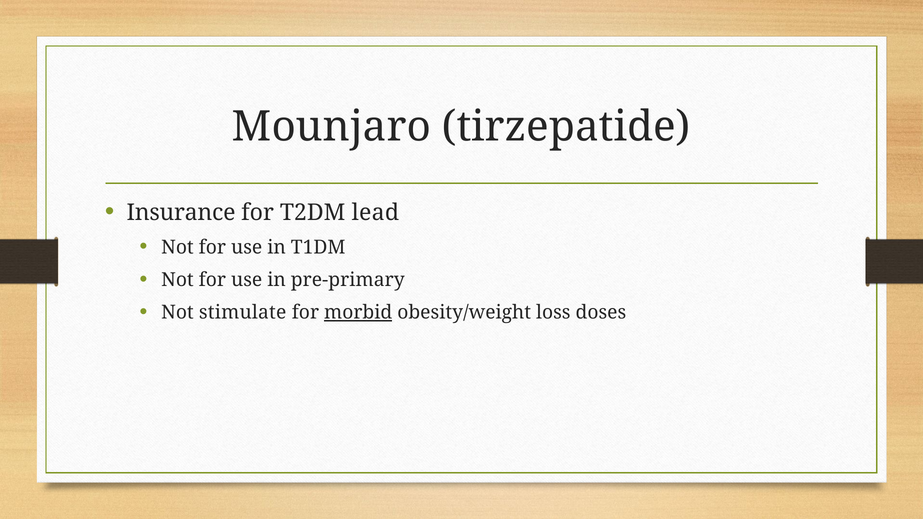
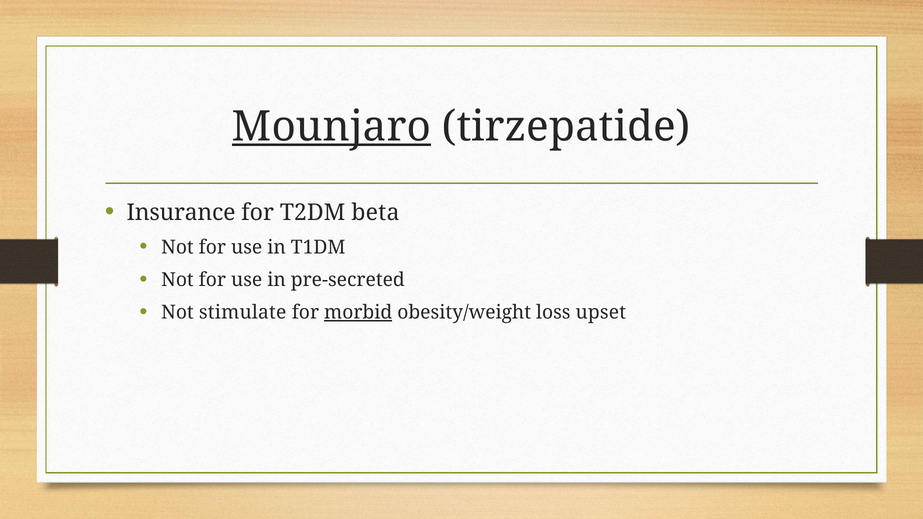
Mounjaro underline: none -> present (331, 127)
lead: lead -> beta (375, 213)
pre-primary: pre-primary -> pre-secreted (348, 280)
doses: doses -> upset (601, 313)
